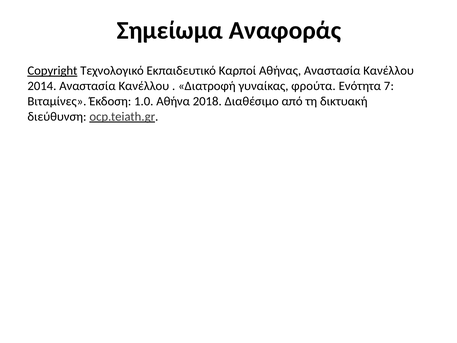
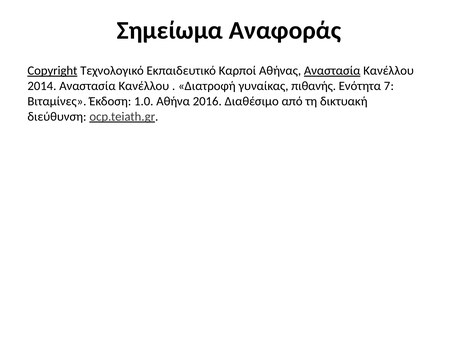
Αναστασία underline: none -> present (332, 71)
φρούτα: φρούτα -> πιθανής (314, 86)
2018: 2018 -> 2016 (207, 101)
